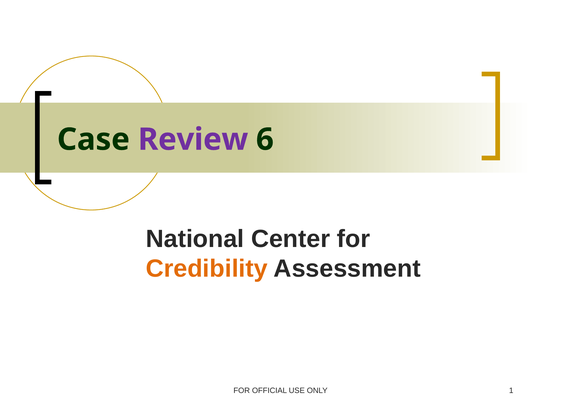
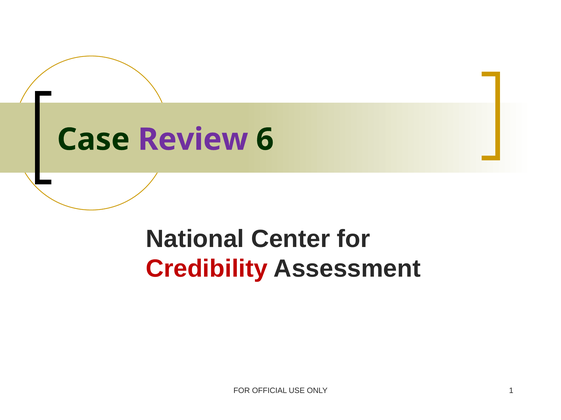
Credibility colour: orange -> red (207, 269)
